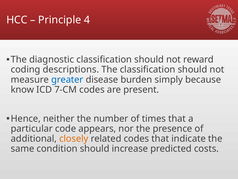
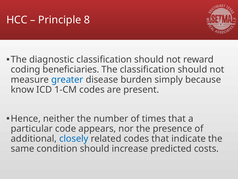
4: 4 -> 8 (87, 20)
descriptions: descriptions -> beneficiaries (71, 69)
7-CM: 7-CM -> 1-CM (66, 89)
closely colour: orange -> blue (74, 138)
